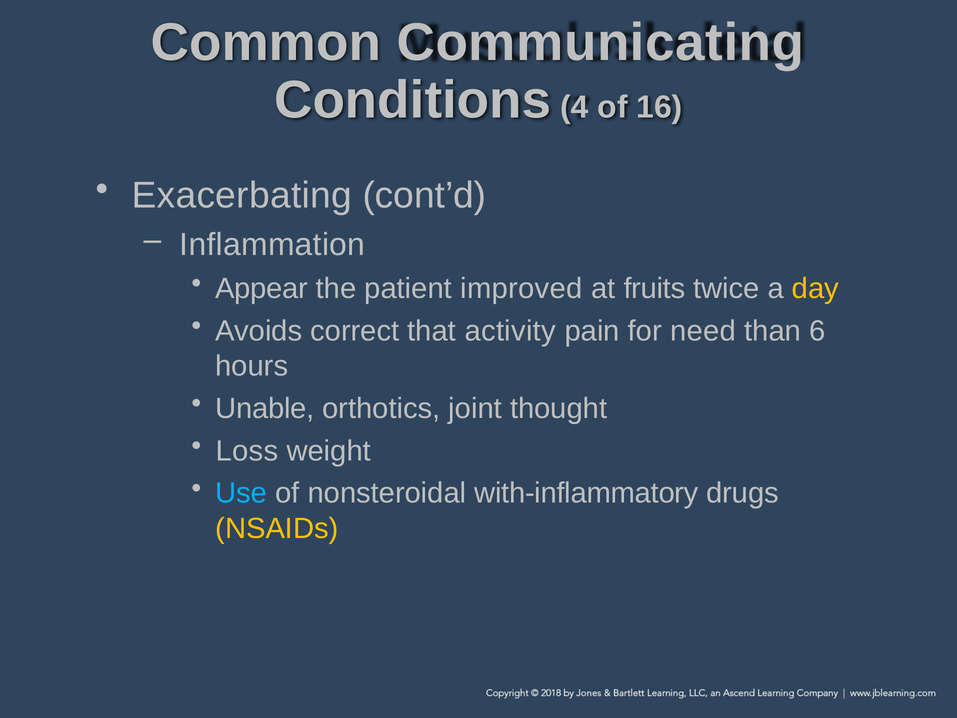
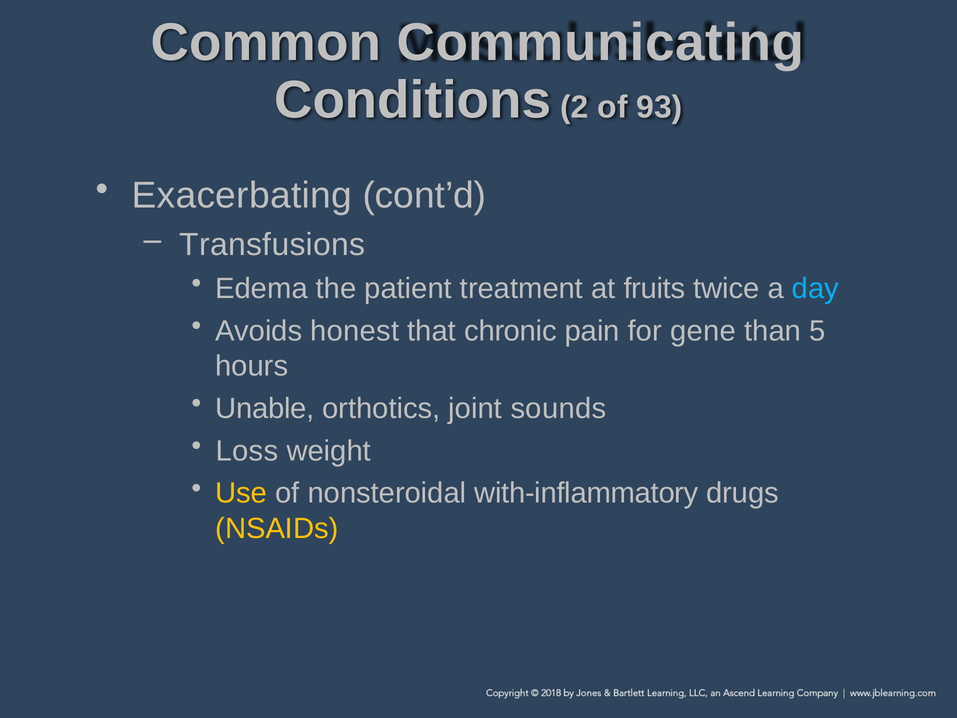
4: 4 -> 2 (575, 107)
16: 16 -> 93 (660, 107)
Inflammation: Inflammation -> Transfusions (272, 245)
Appear: Appear -> Edema (262, 289)
improved: improved -> treatment (522, 289)
day colour: yellow -> light blue (815, 289)
correct: correct -> honest (355, 331)
activity: activity -> chronic (510, 331)
need: need -> gene (703, 331)
6: 6 -> 5 (817, 331)
thought: thought -> sounds (558, 408)
Use colour: light blue -> yellow (241, 493)
